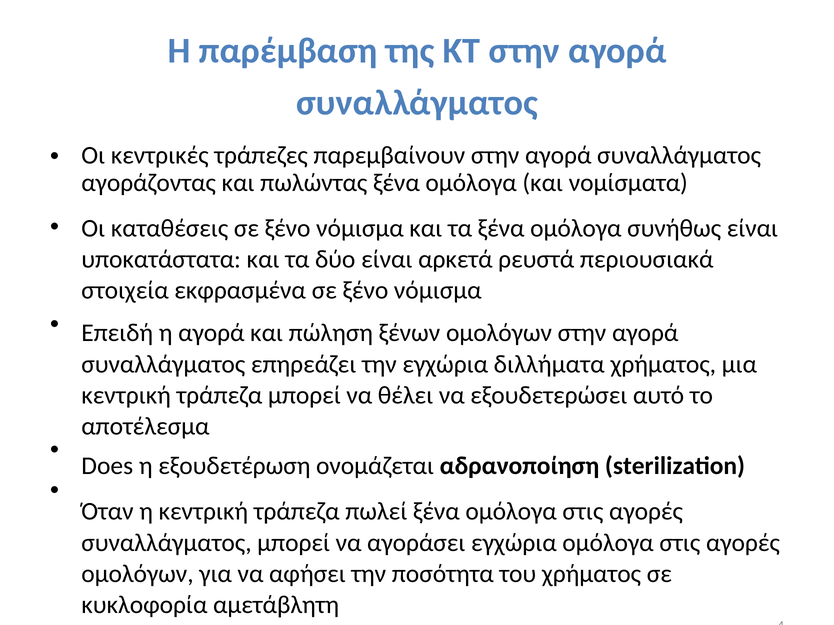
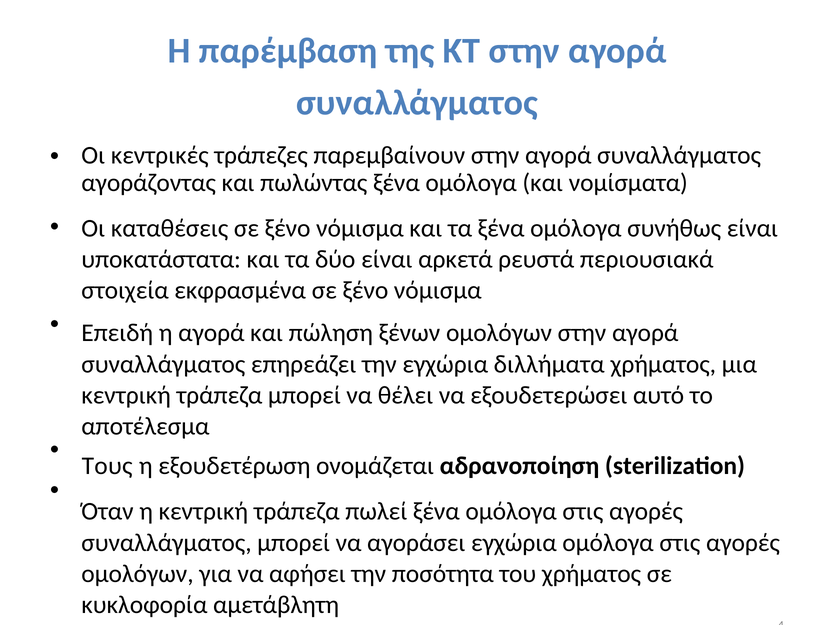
Does: Does -> Τους (107, 466)
